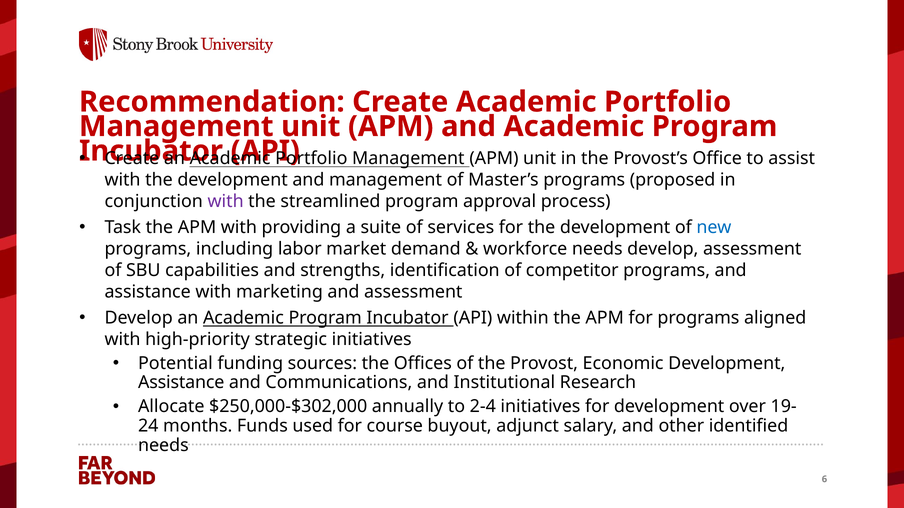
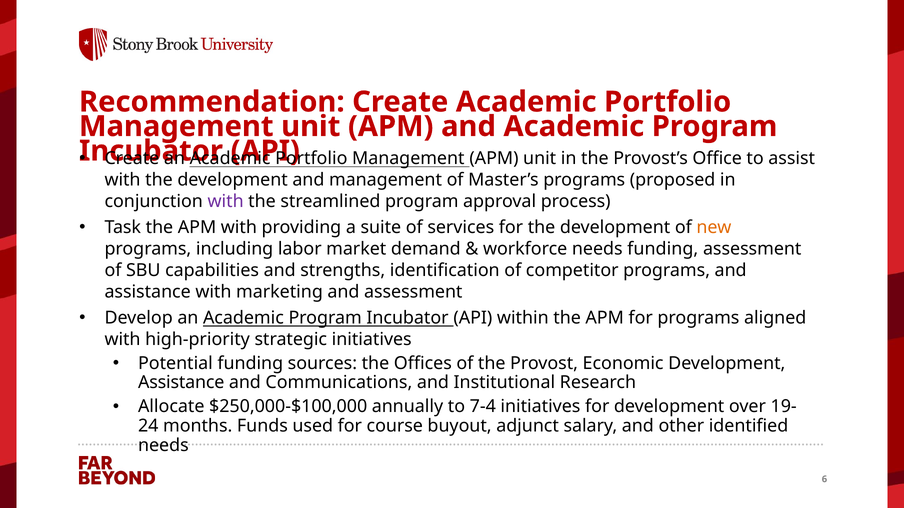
new colour: blue -> orange (714, 228)
needs develop: develop -> funding (663, 249)
$250,000-$302,000: $250,000-$302,000 -> $250,000-$100,000 (288, 407)
2-4: 2-4 -> 7-4 (483, 407)
